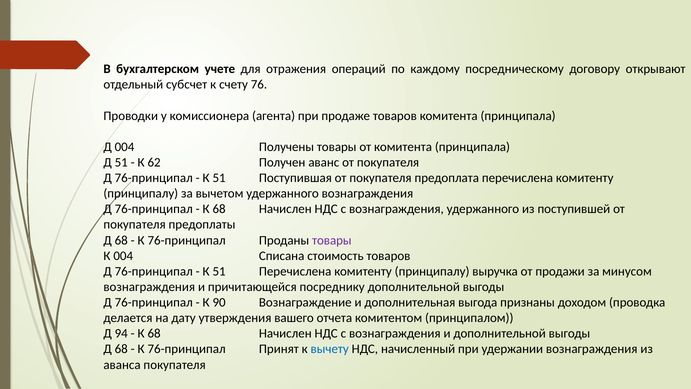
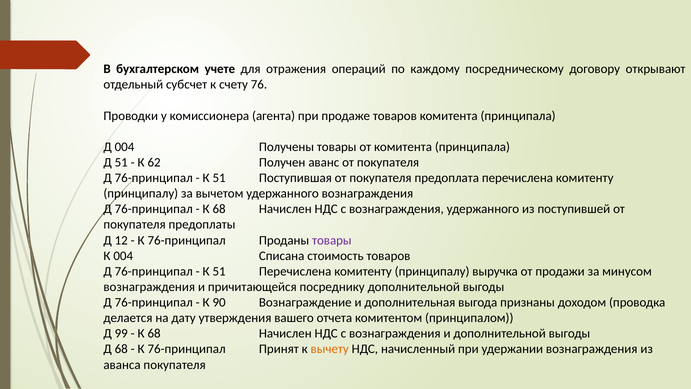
68: 68 -> 12 (121, 240)
94: 94 -> 99 (121, 333)
вычету colour: blue -> orange (330, 349)
